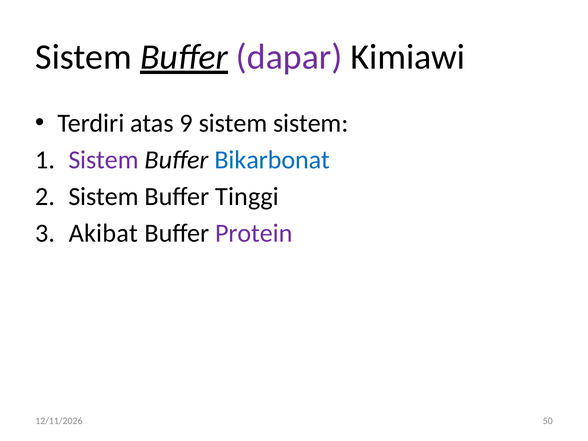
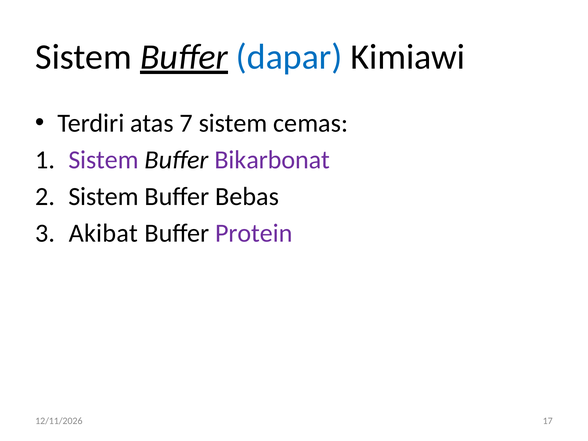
dapar colour: purple -> blue (289, 57)
9: 9 -> 7 (186, 123)
sistem sistem: sistem -> cemas (311, 123)
Bikarbonat colour: blue -> purple (272, 160)
Tinggi: Tinggi -> Bebas (247, 197)
50: 50 -> 17 (548, 421)
